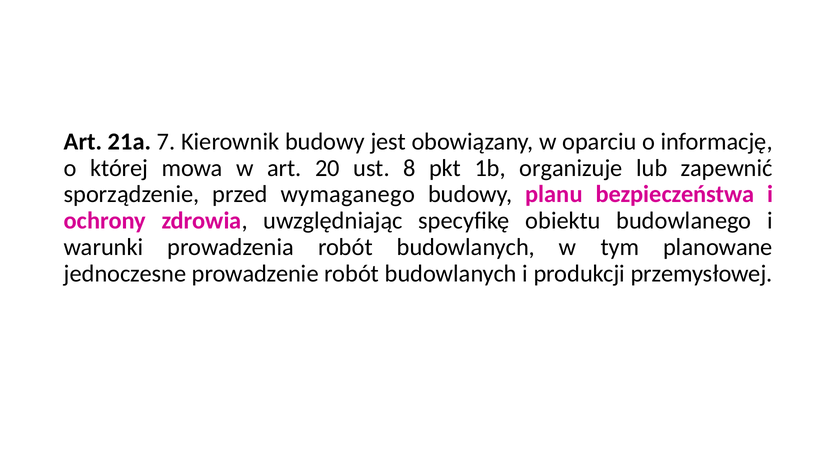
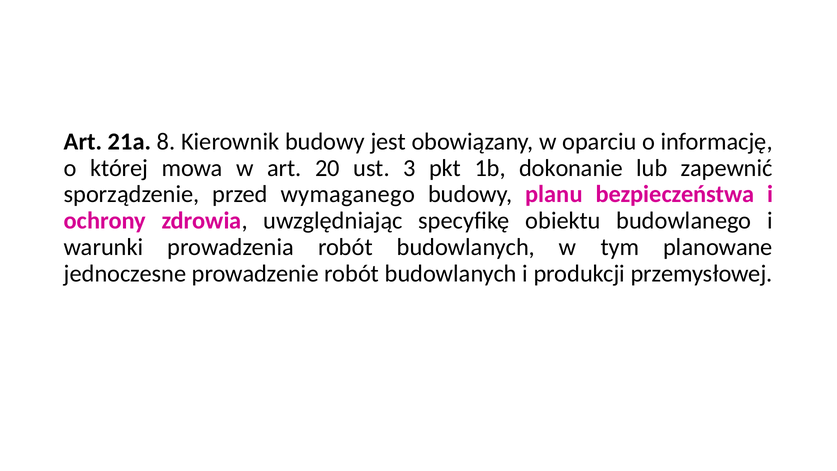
7: 7 -> 8 (166, 142)
8: 8 -> 3 (409, 168)
organizuje: organizuje -> dokonanie (571, 168)
